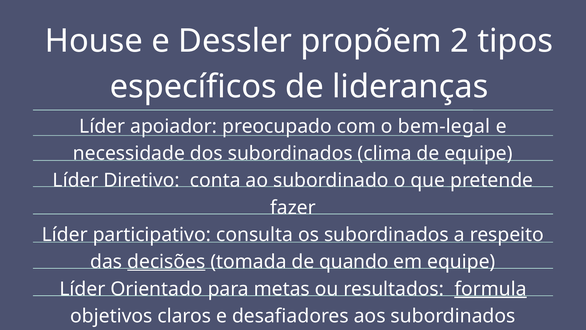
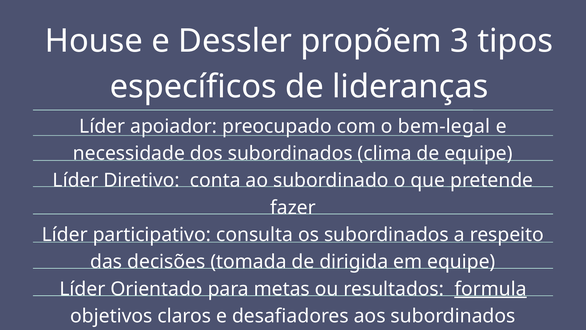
2: 2 -> 3 (460, 41)
decisões underline: present -> none (166, 262)
quando: quando -> dirigida (354, 262)
